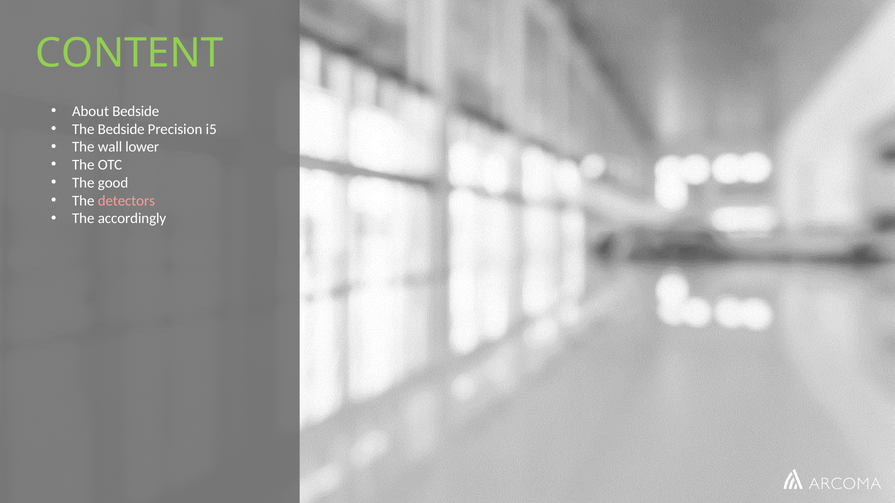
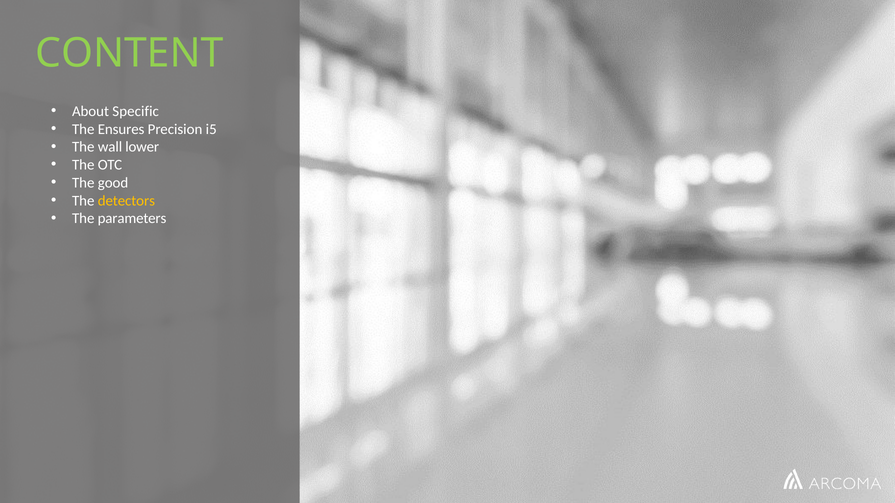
About Bedside: Bedside -> Specific (136, 111)
The Bedside: Bedside -> Ensures (121, 129)
detectors colour: pink -> yellow (126, 201)
accordingly: accordingly -> parameters (132, 219)
